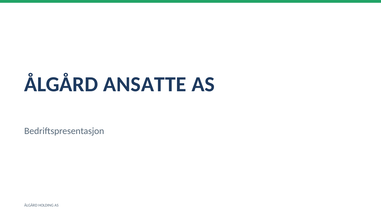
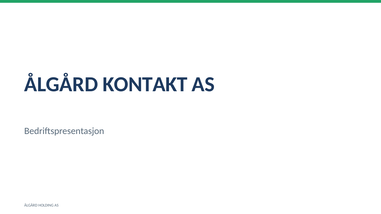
ANSATTE: ANSATTE -> KONTAKT (145, 85)
